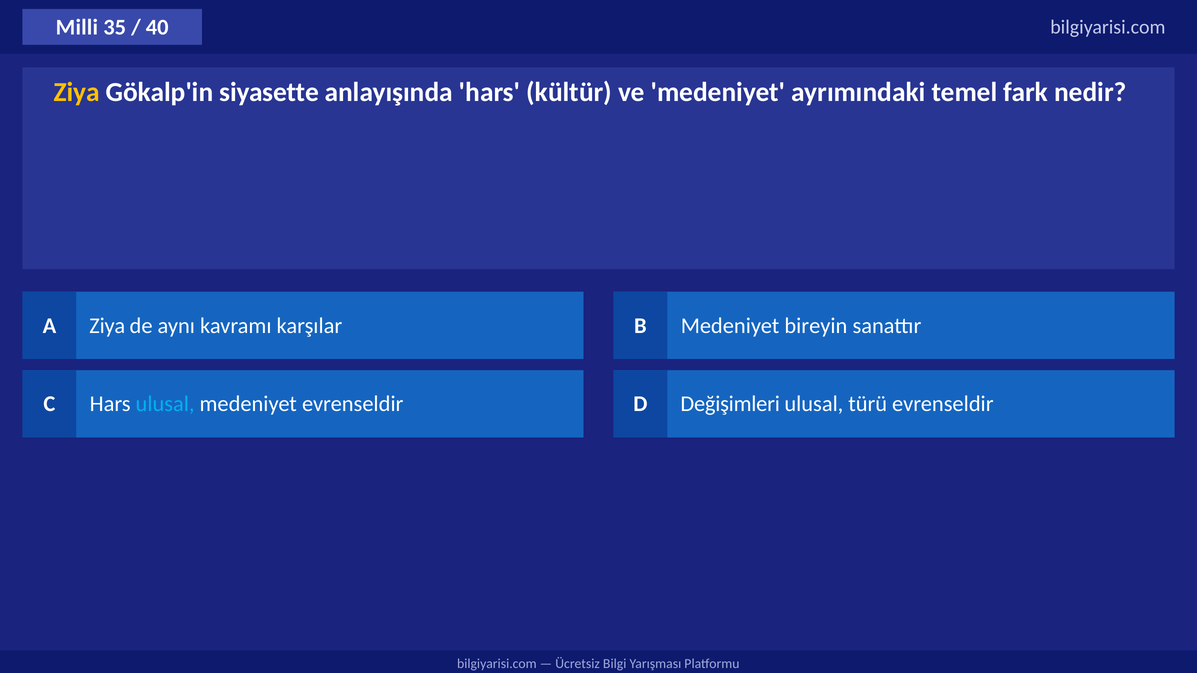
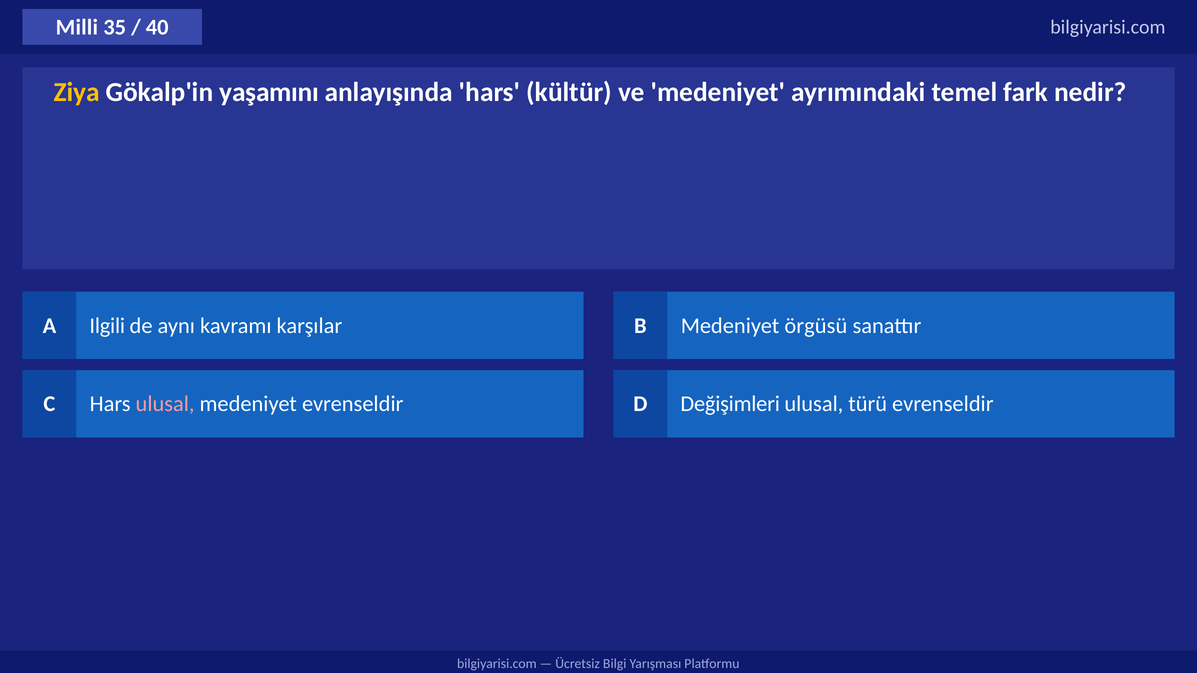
siyasette: siyasette -> yaşamını (269, 92)
A Ziya: Ziya -> Ilgili (107, 326)
bireyin: bireyin -> örgüsü (816, 326)
ulusal colour: light blue -> pink (165, 404)
